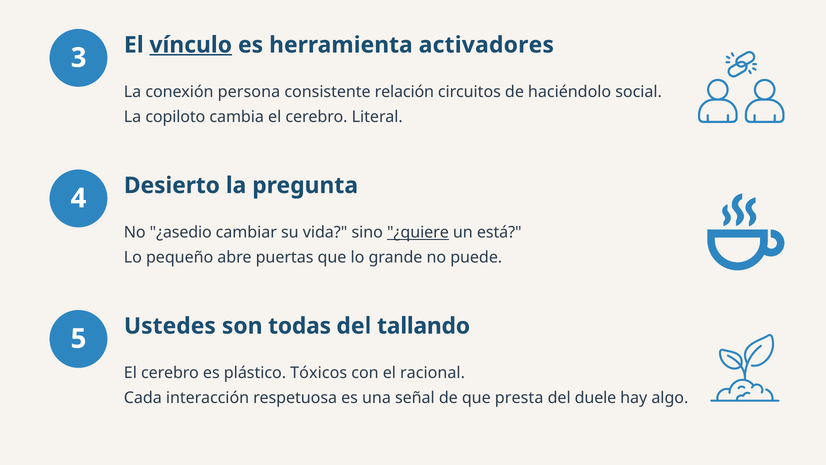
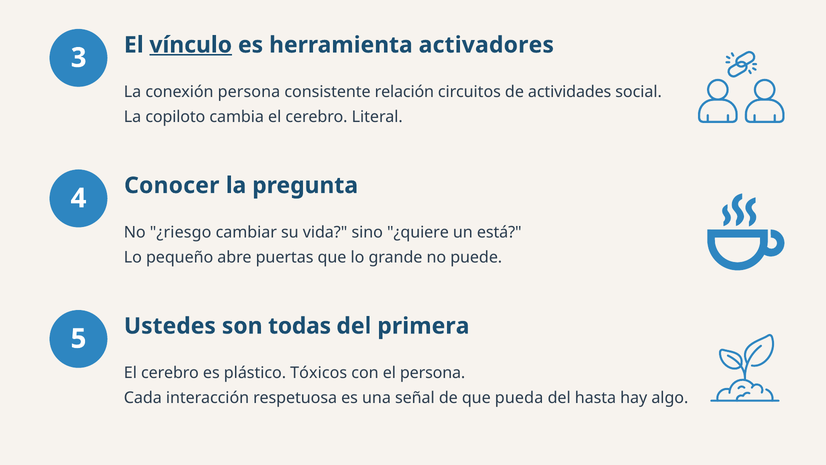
haciéndolo: haciéndolo -> actividades (570, 92)
Desierto: Desierto -> Conocer (172, 185)
¿asedio: ¿asedio -> ¿riesgo (181, 232)
¿quiere underline: present -> none (418, 232)
tallando: tallando -> primera (423, 326)
el racional: racional -> persona (433, 373)
presta: presta -> pueda (519, 398)
duele: duele -> hasta (595, 398)
